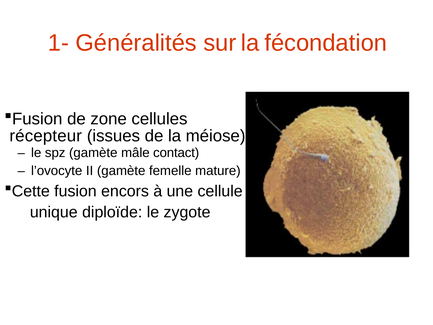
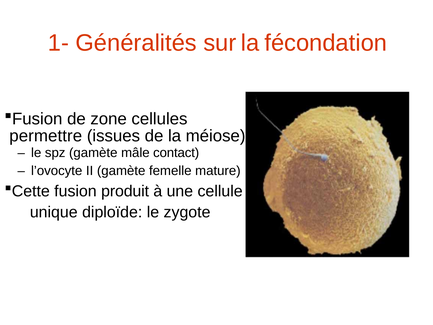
récepteur: récepteur -> permettre (46, 136)
encors: encors -> produit (125, 191)
